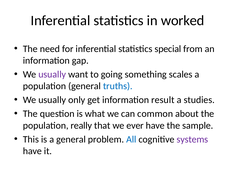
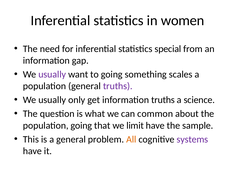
worked: worked -> women (183, 20)
truths colour: blue -> purple (118, 86)
information result: result -> truths (163, 100)
studies: studies -> science (199, 100)
population really: really -> going (81, 126)
ever: ever -> limit (135, 126)
All colour: blue -> orange (131, 139)
